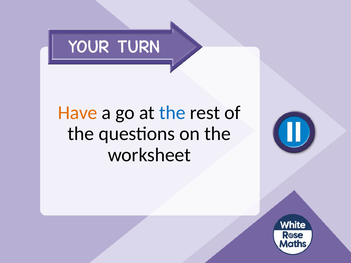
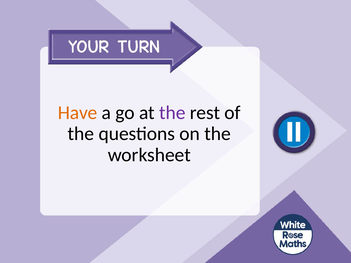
the colour: blue -> purple (172, 113)
